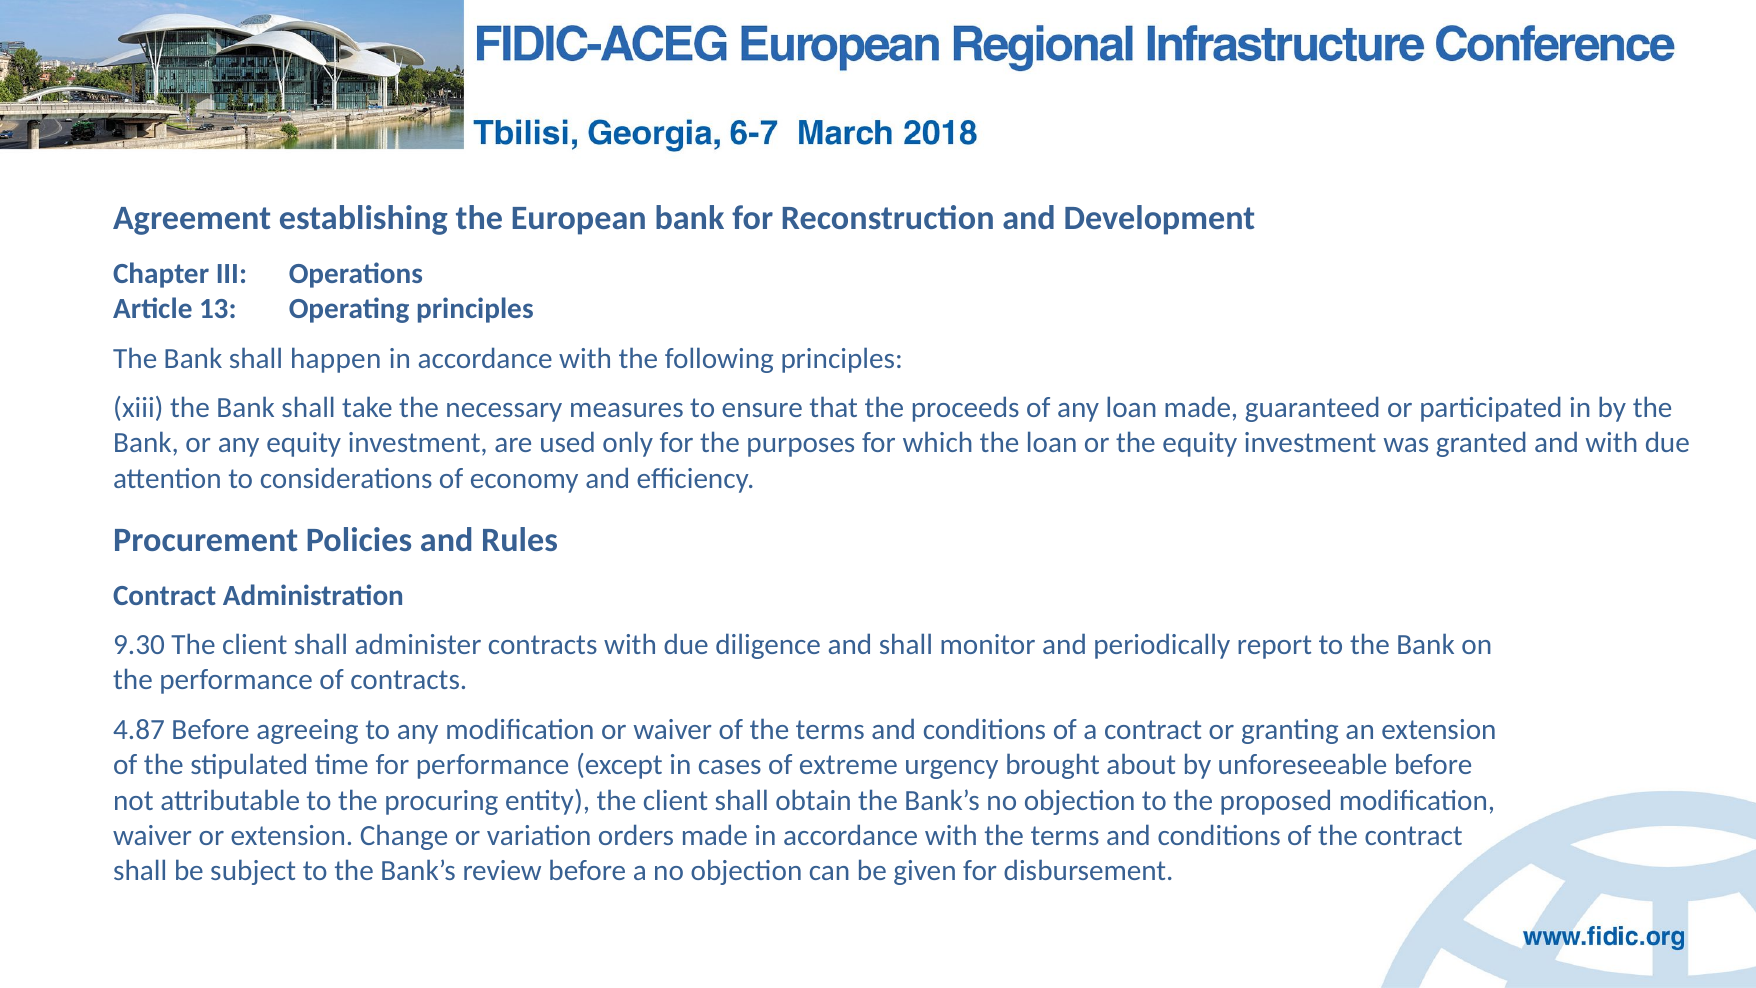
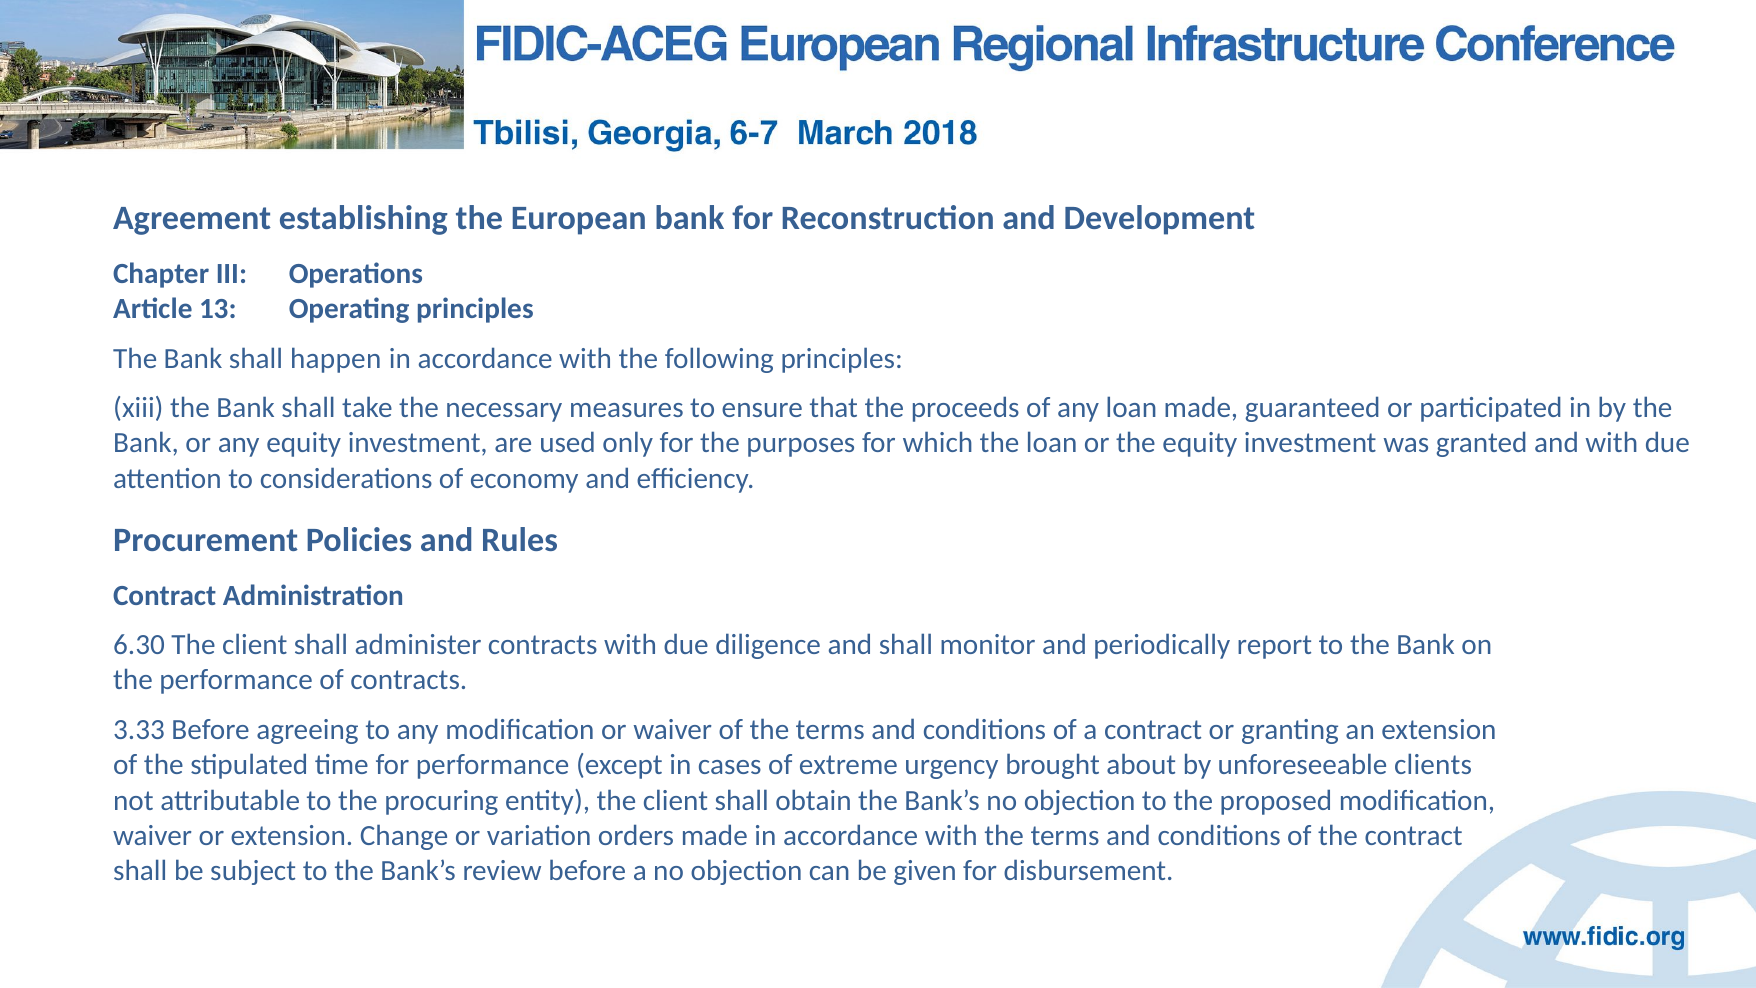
9.30: 9.30 -> 6.30 (139, 645)
4.87: 4.87 -> 3.33 (139, 730)
unforeseeable before: before -> clients (1433, 765)
